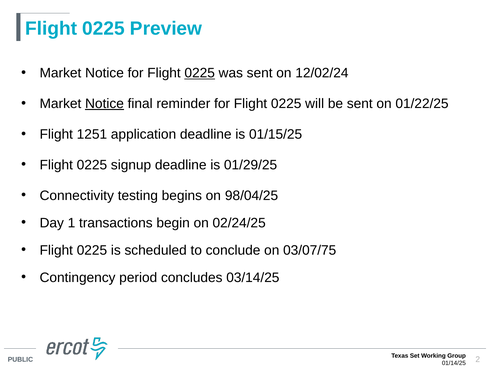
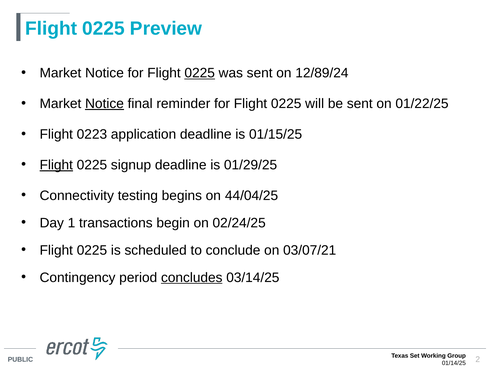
12/02/24: 12/02/24 -> 12/89/24 (322, 73)
1251: 1251 -> 0223 (92, 134)
Flight underline: none -> present (56, 165)
98/04/25: 98/04/25 -> 44/04/25 (252, 195)
03/07/75: 03/07/75 -> 03/07/21 (310, 250)
concludes underline: none -> present (192, 277)
